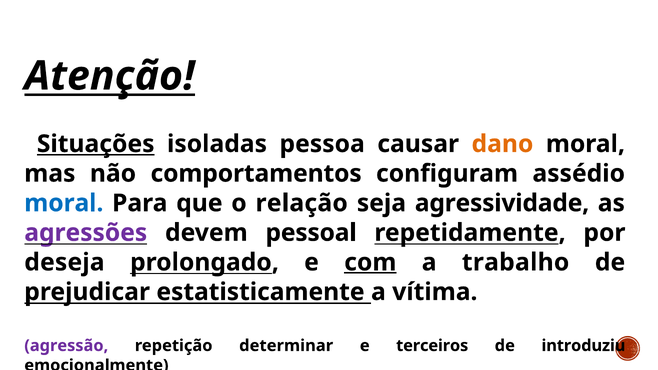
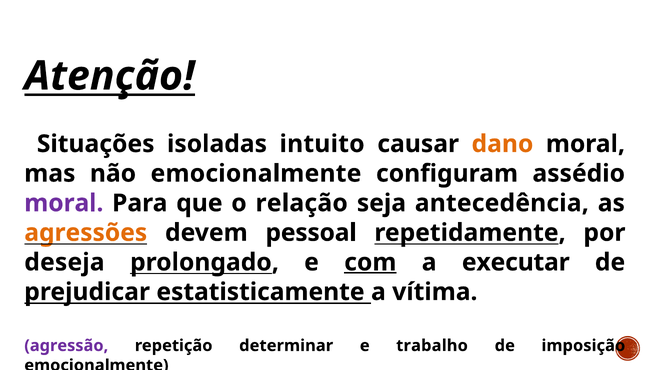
Situações underline: present -> none (96, 144)
pessoa: pessoa -> intuito (322, 144)
não comportamentos: comportamentos -> emocionalmente (256, 174)
moral colour: blue -> purple (64, 203)
agressividade: agressividade -> antecedência (502, 203)
agressões colour: purple -> orange (86, 233)
trabalho: trabalho -> executar (516, 262)
terceiros: terceiros -> trabalho (432, 346)
introduziu: introduziu -> imposição (583, 346)
